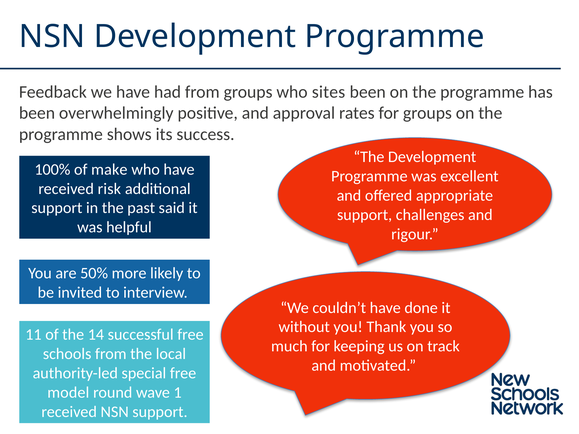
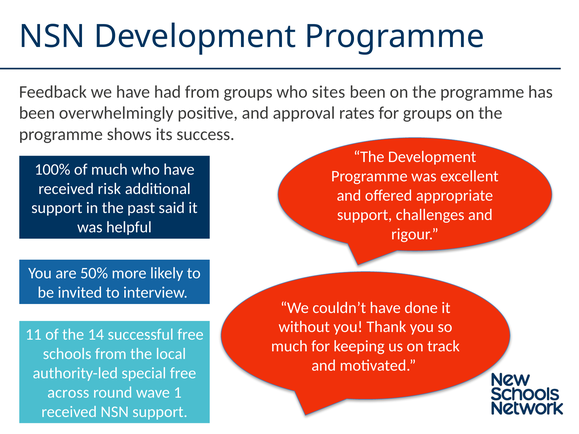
of make: make -> much (109, 170)
model: model -> across (68, 393)
